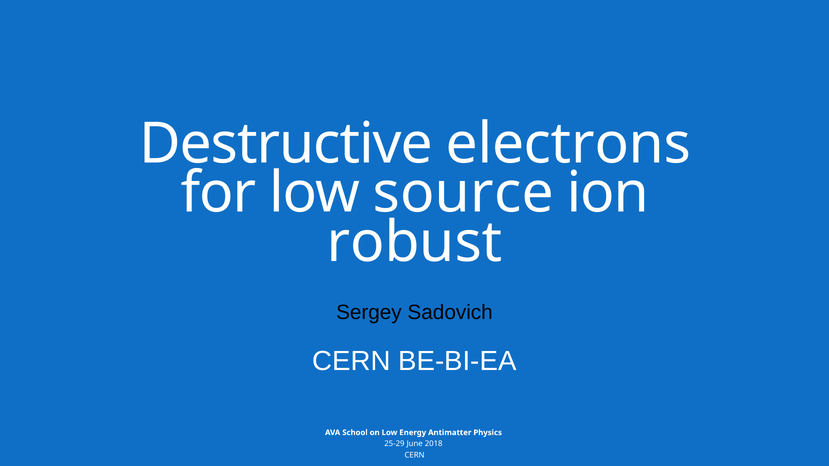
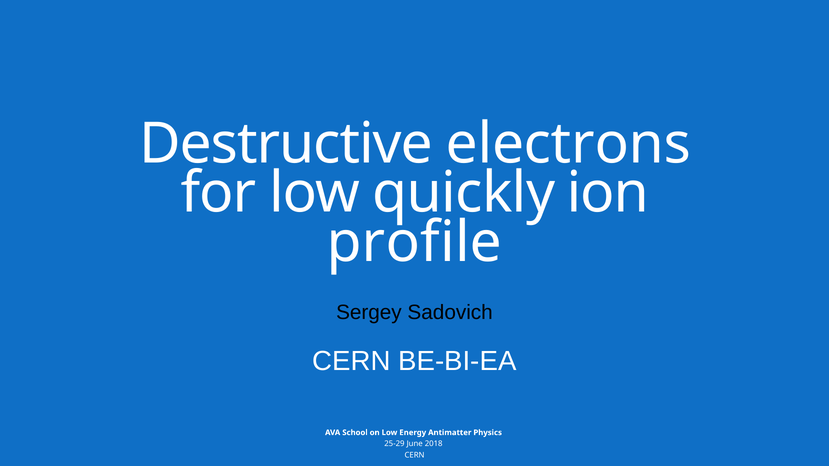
source: source -> quickly (464, 193)
robust: robust -> profile (414, 242)
